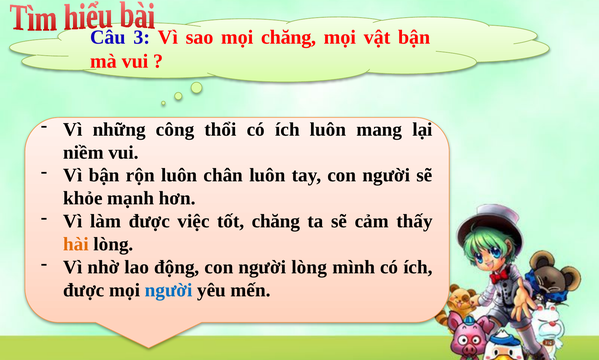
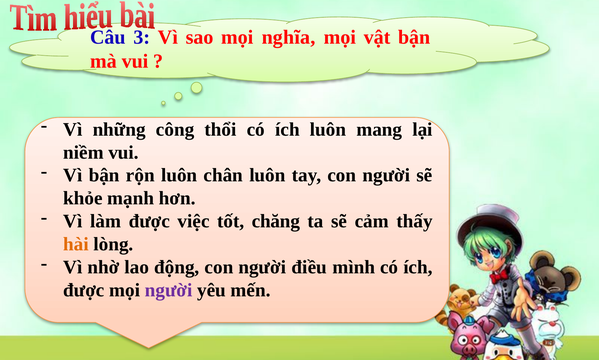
mọi chăng: chăng -> nghĩa (289, 37)
người lòng: lòng -> điều (309, 267)
người colour: blue -> purple (169, 290)
